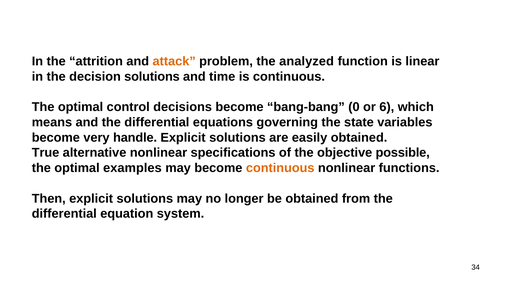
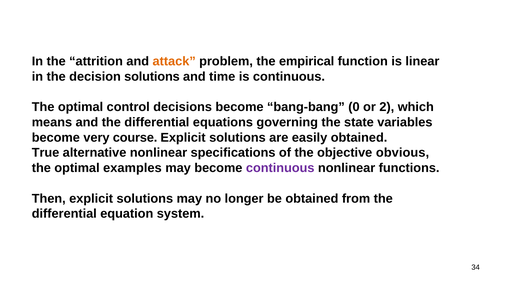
analyzed: analyzed -> empirical (307, 61)
6: 6 -> 2 (387, 107)
handle: handle -> course (135, 138)
possible: possible -> obvious (403, 153)
continuous colour: orange -> purple (280, 168)
